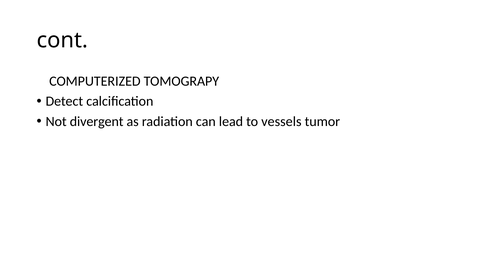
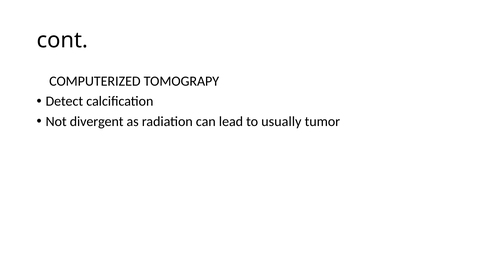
vessels: vessels -> usually (281, 121)
